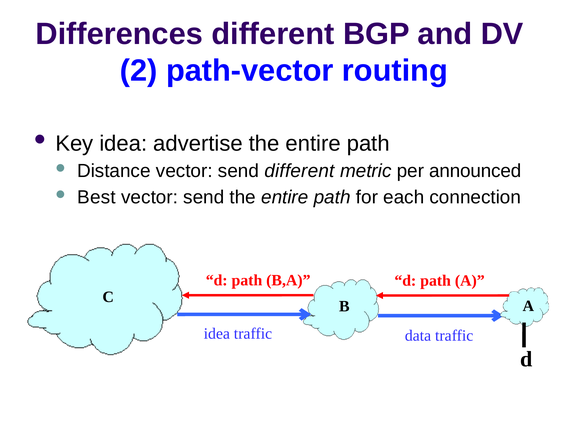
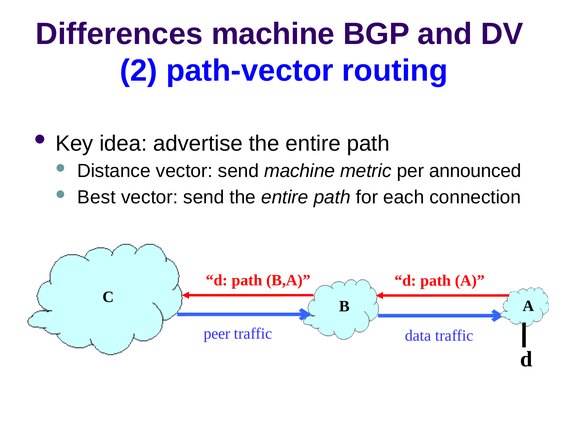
Differences different: different -> machine (273, 34)
send different: different -> machine (300, 171)
idea: idea -> peer (217, 334)
